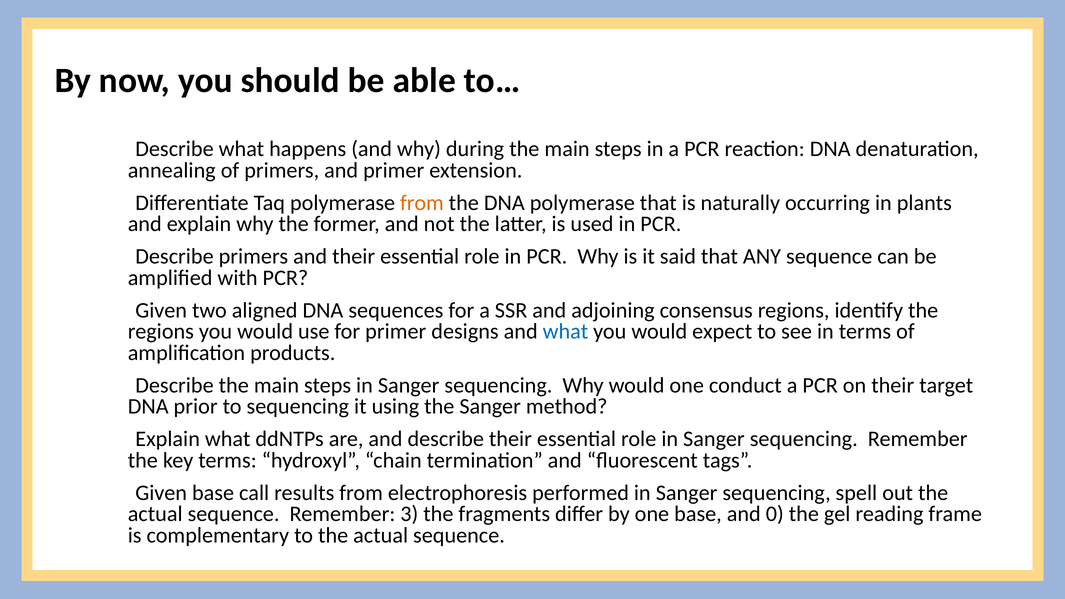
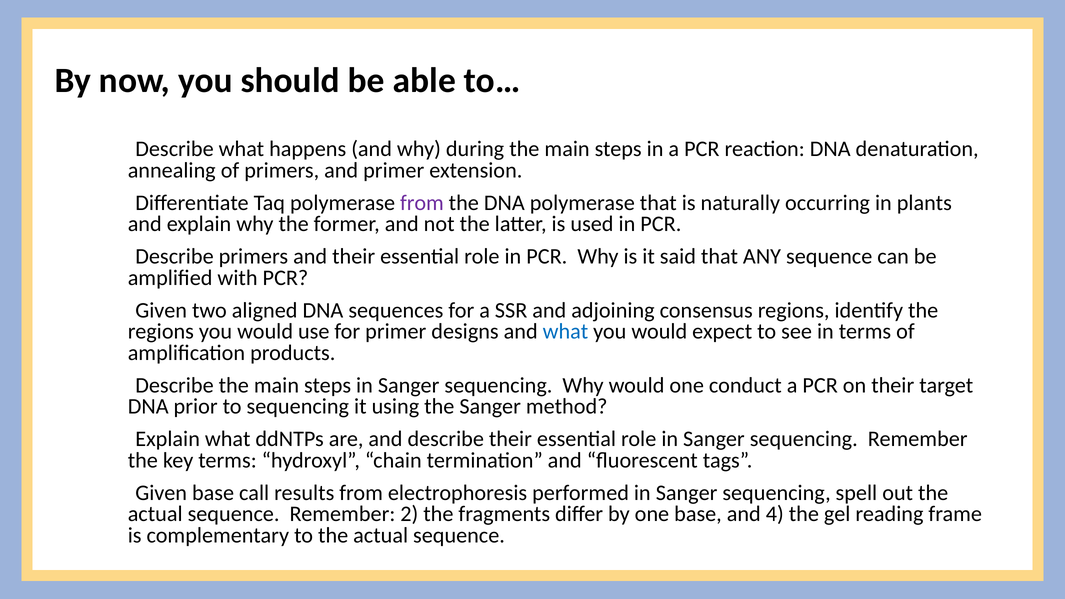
from colour: orange -> purple (422, 203)
3: 3 -> 2 (409, 514)
0: 0 -> 4 (775, 514)
